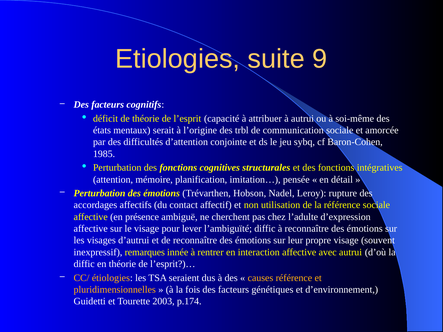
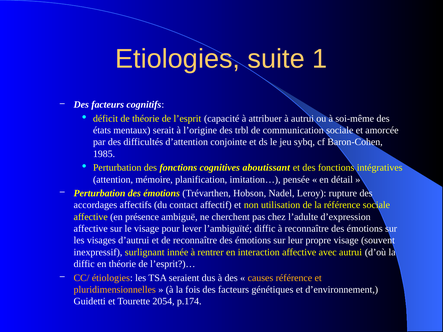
9: 9 -> 1 (320, 59)
structurales: structurales -> aboutissant (266, 168)
remarques: remarques -> surlignant (145, 252)
2003: 2003 -> 2054 (164, 302)
